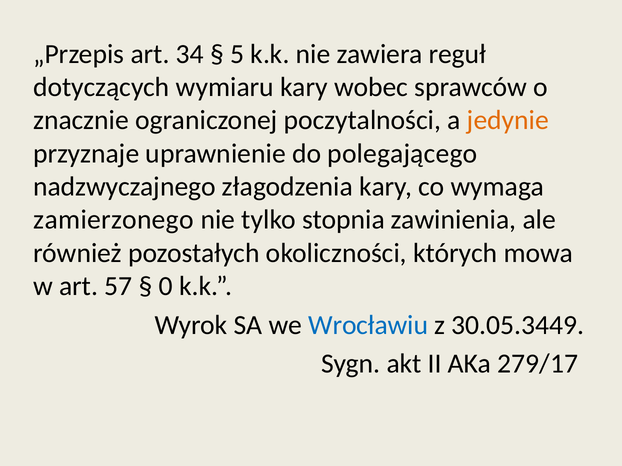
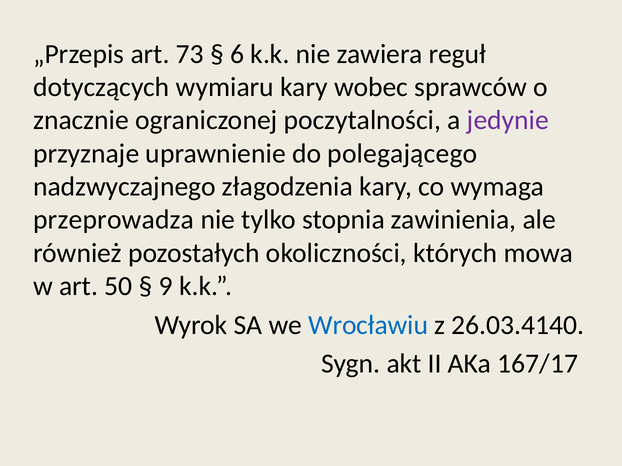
34: 34 -> 73 (190, 54)
5: 5 -> 6 (237, 54)
jedynie colour: orange -> purple (508, 120)
zamierzonego: zamierzonego -> przeprowadza (114, 220)
57: 57 -> 50 (118, 287)
0: 0 -> 9 (166, 287)
30.05.3449: 30.05.3449 -> 26.03.4140 (518, 325)
279/17: 279/17 -> 167/17 (538, 364)
